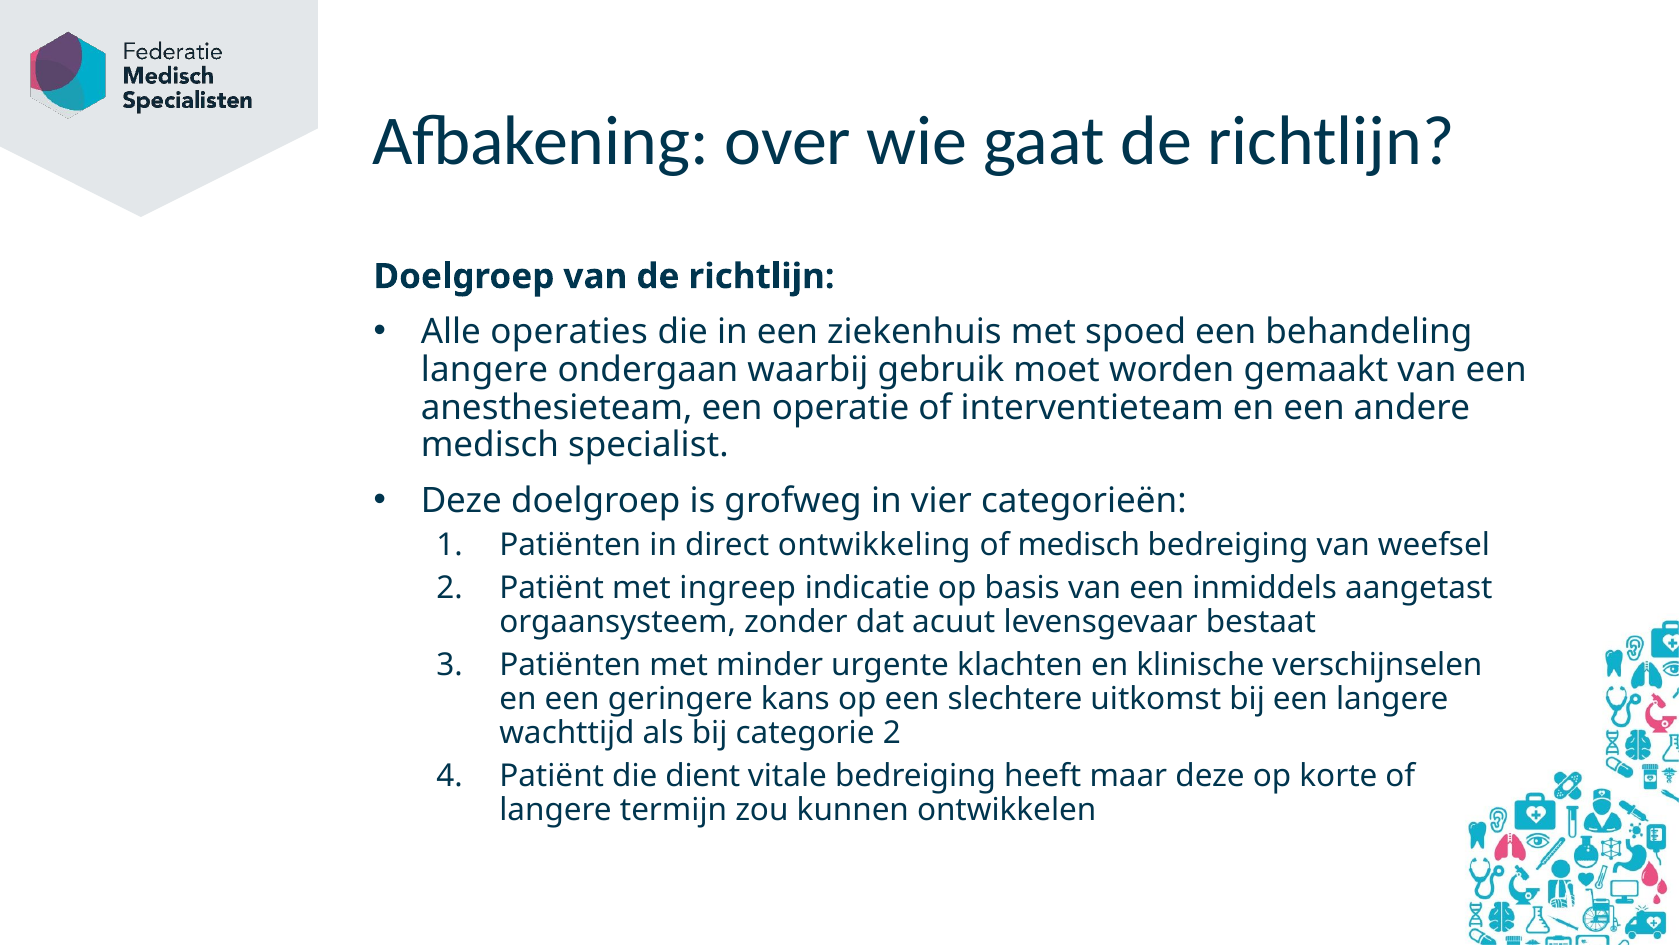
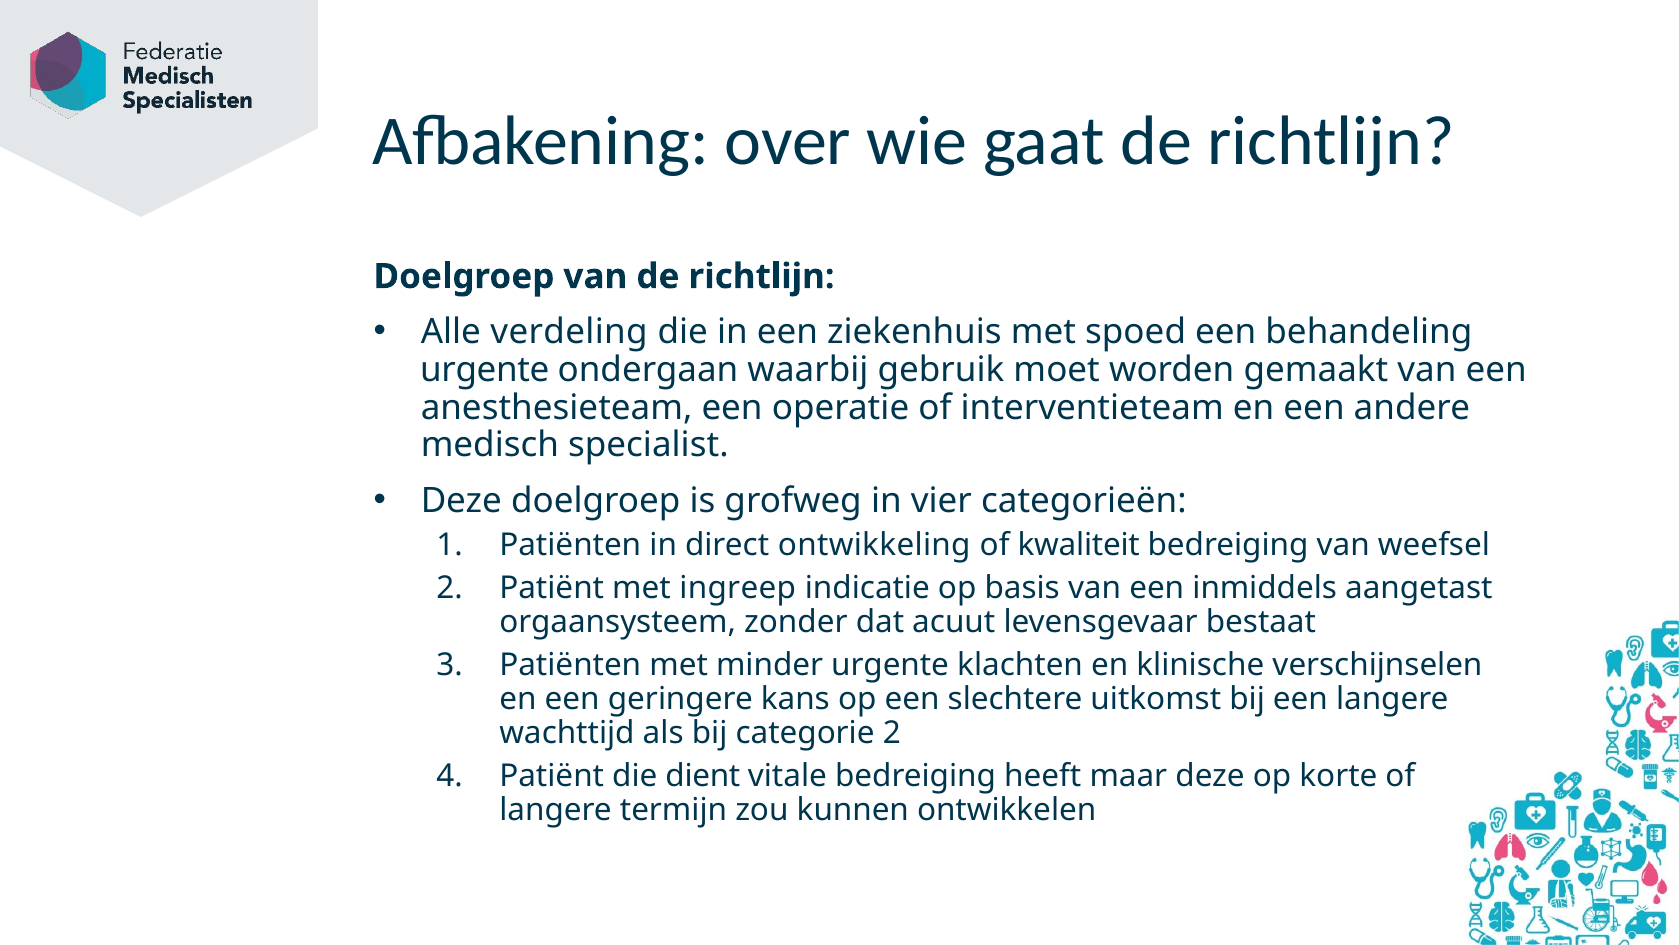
operaties: operaties -> verdeling (569, 332)
langere: langere -> urgente (485, 369)
of medisch: medisch -> kwaliteit (1079, 545)
